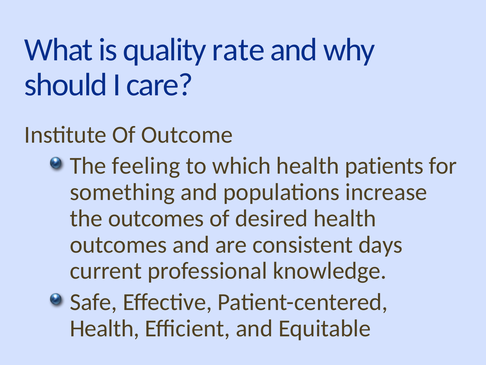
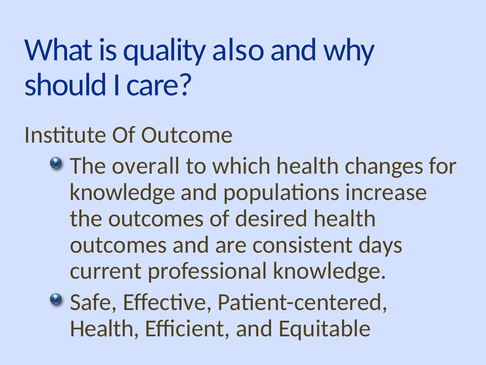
rate: rate -> also (238, 50)
feeling: feeling -> overall (146, 166)
patients: patients -> changes (384, 166)
something: something -> knowledge (123, 192)
